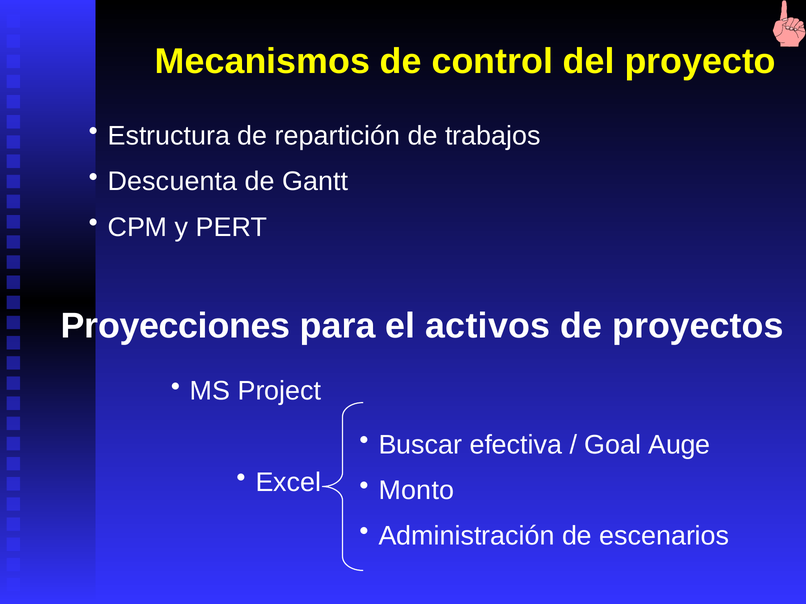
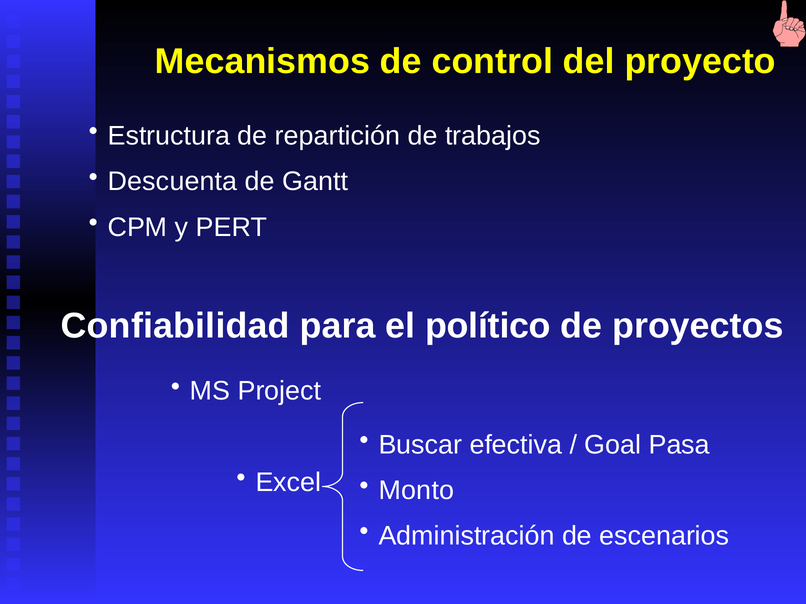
Proyecciones: Proyecciones -> Confiabilidad (175, 326)
activos: activos -> político (488, 326)
Auge: Auge -> Pasa (679, 445)
